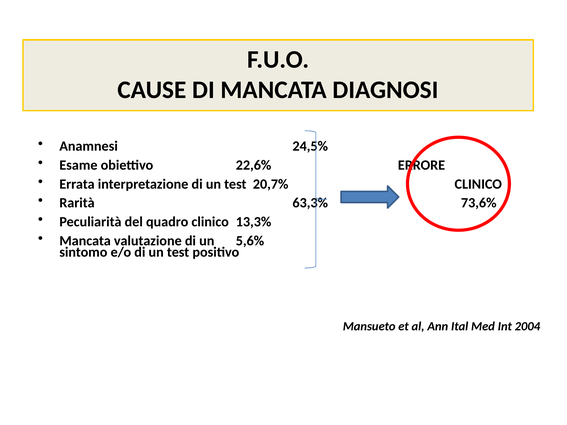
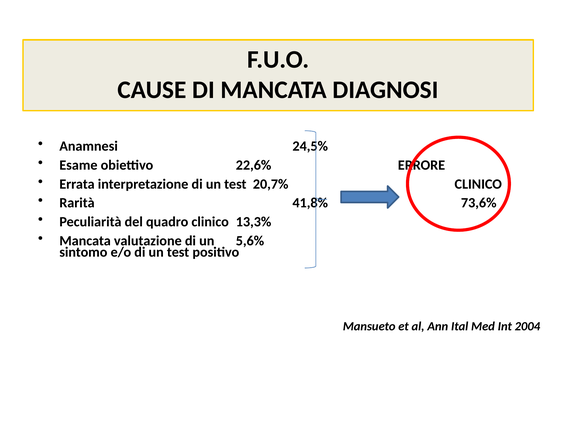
63,3%: 63,3% -> 41,8% (310, 203)
